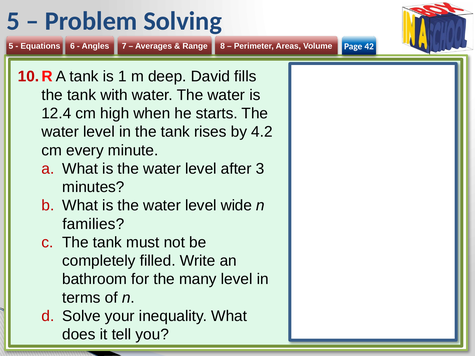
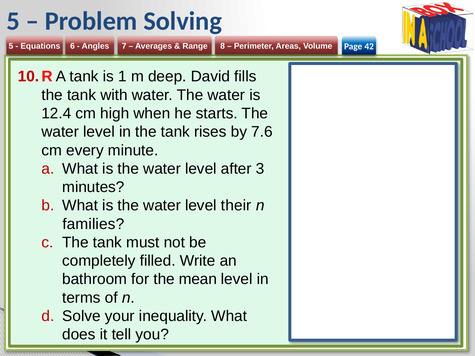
4.2: 4.2 -> 7.6 (262, 132)
wide: wide -> their (236, 206)
many: many -> mean (198, 279)
